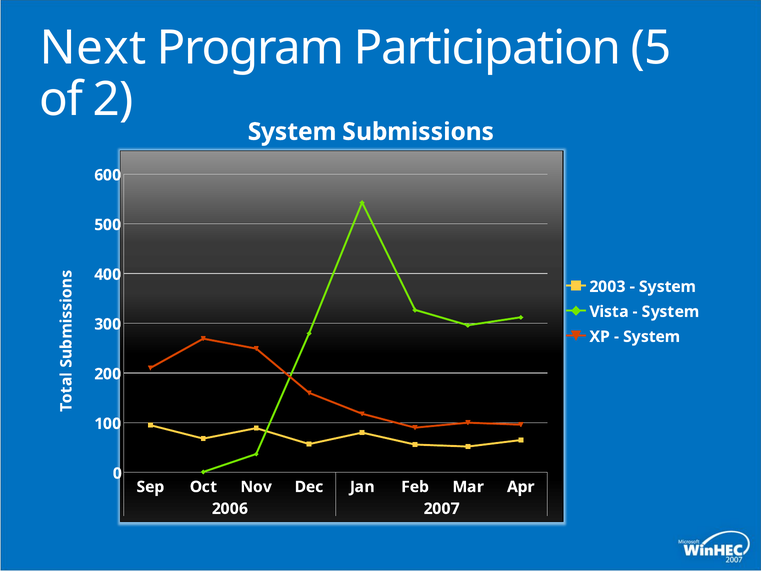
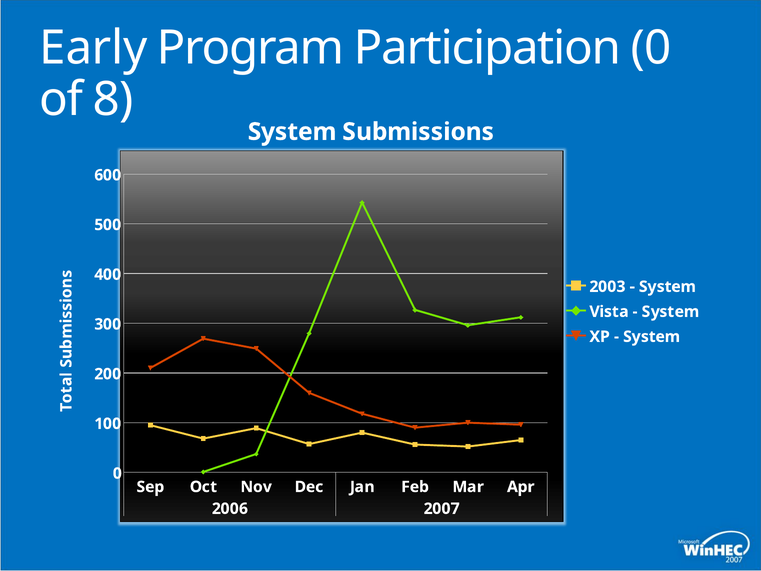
Next: Next -> Early (93, 48)
Participation 5: 5 -> 0 (651, 48)
2: 2 -> 8 (113, 100)
